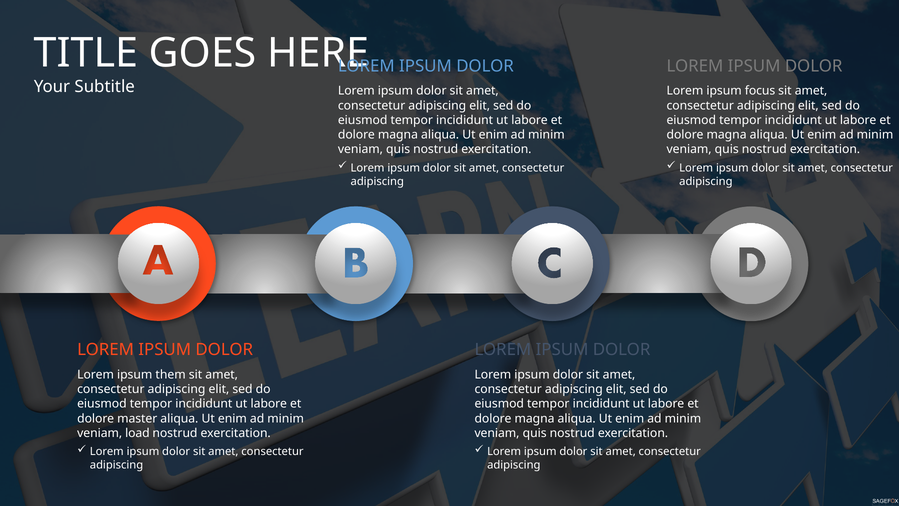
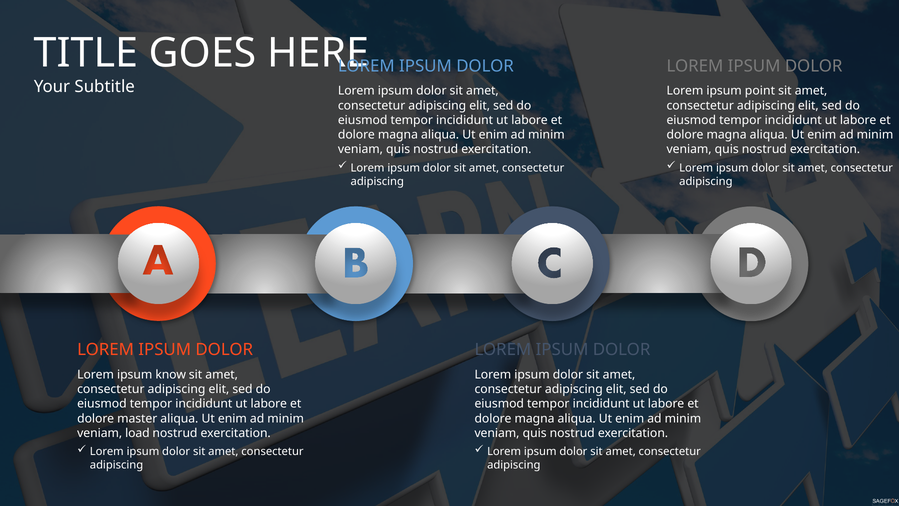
focus: focus -> point (760, 91)
them: them -> know (171, 374)
